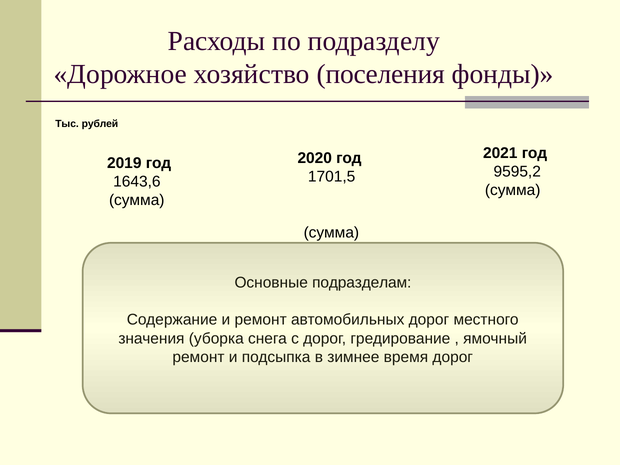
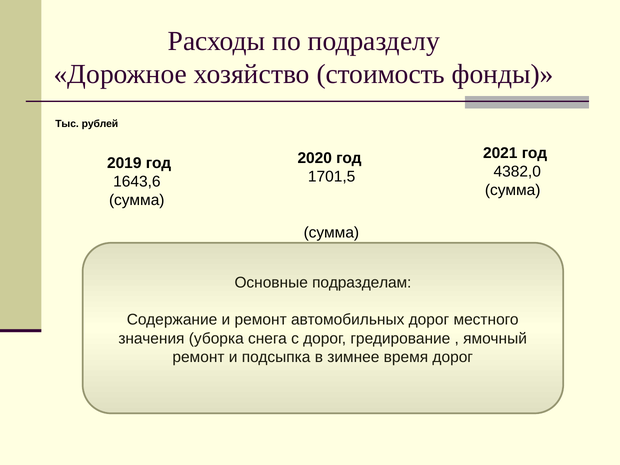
поселения: поселения -> стоимость (381, 74)
9595,2: 9595,2 -> 4382,0 (517, 172)
